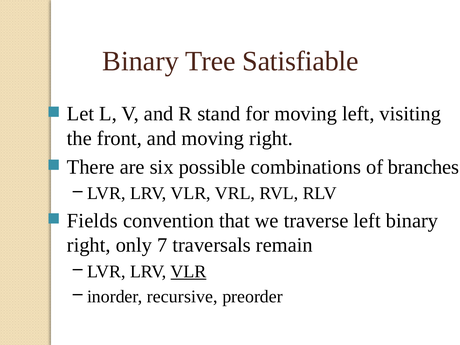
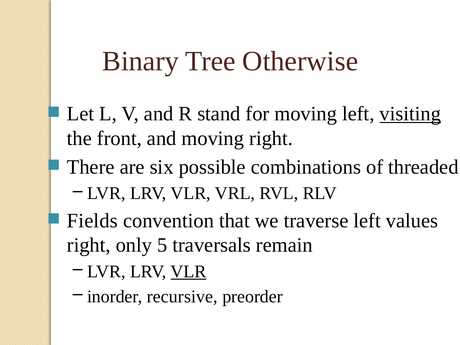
Satisfiable: Satisfiable -> Otherwise (300, 61)
visiting underline: none -> present (410, 114)
branches: branches -> threaded (423, 167)
left binary: binary -> values (412, 221)
7: 7 -> 5 (162, 245)
